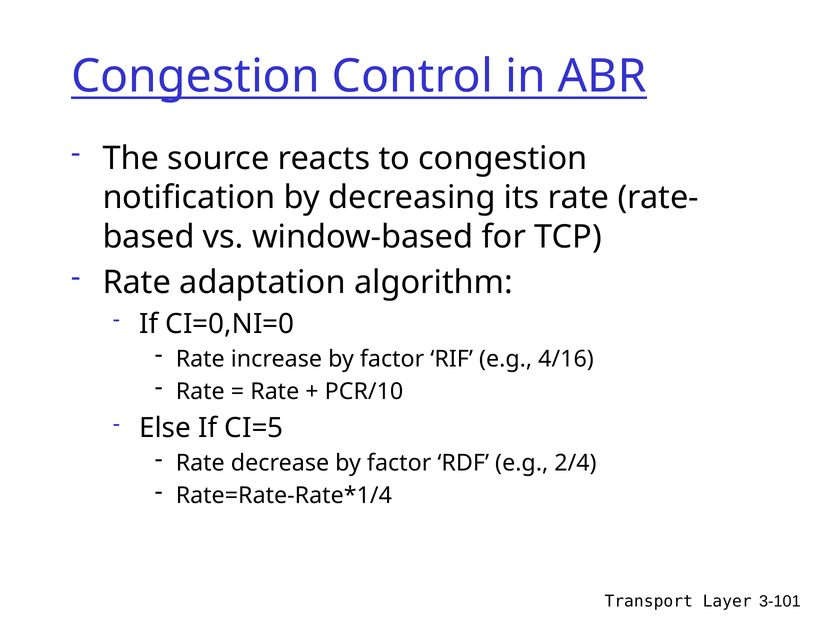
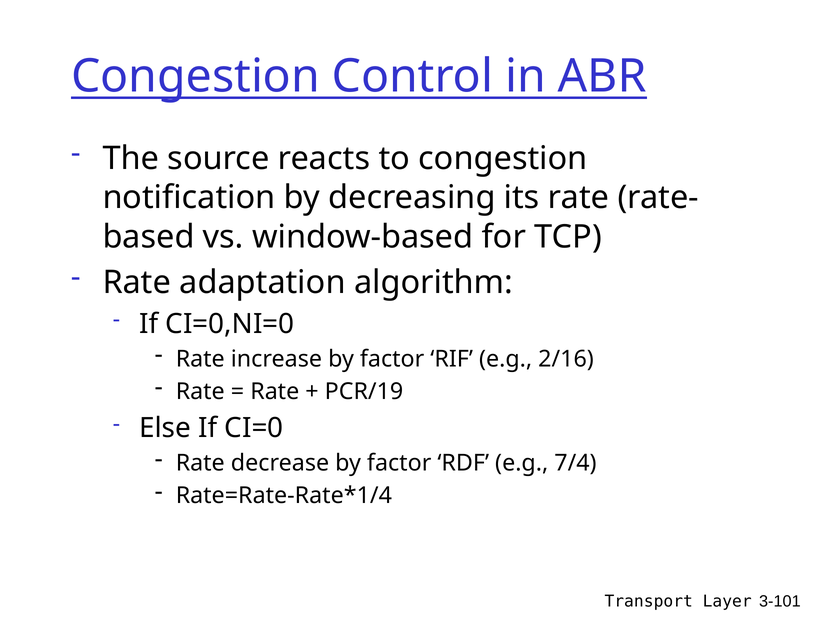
4/16: 4/16 -> 2/16 (566, 359)
PCR/10: PCR/10 -> PCR/19 (364, 391)
CI=5: CI=5 -> CI=0 (254, 428)
2/4: 2/4 -> 7/4 (575, 463)
